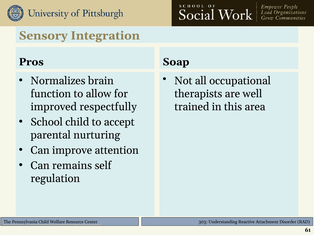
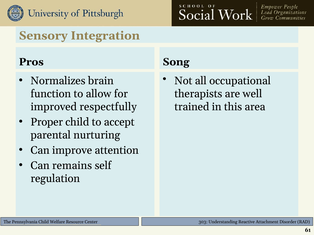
Soap: Soap -> Song (176, 62)
School: School -> Proper (47, 122)
